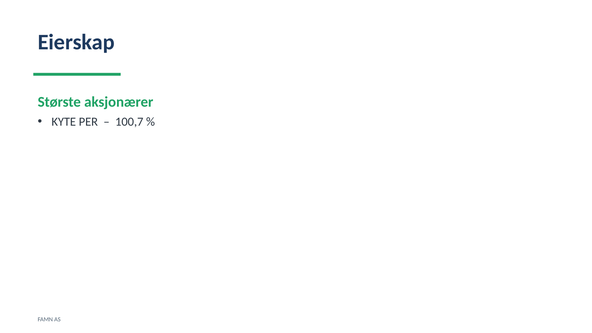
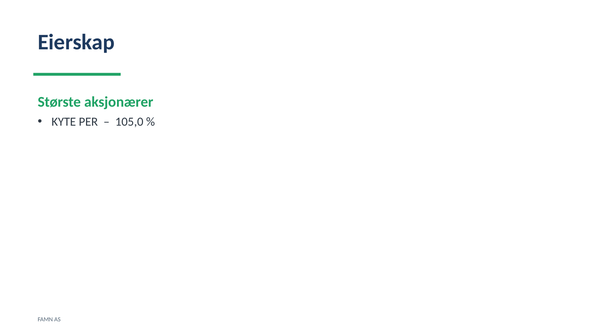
100,7: 100,7 -> 105,0 (129, 122)
